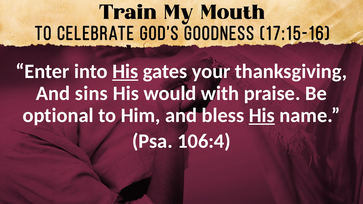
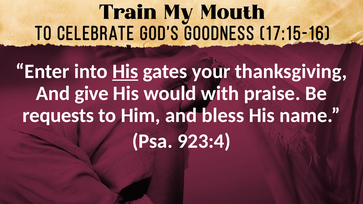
sins: sins -> give (92, 93)
optional: optional -> requests (58, 116)
His underline: present -> none (262, 116)
106:4: 106:4 -> 923:4 (204, 141)
